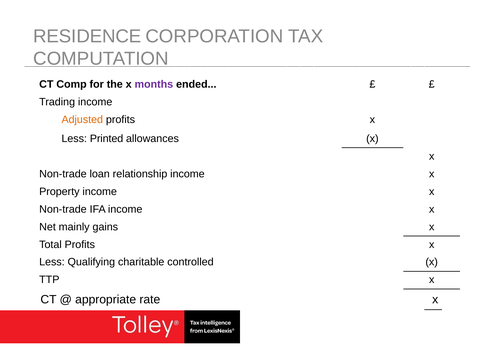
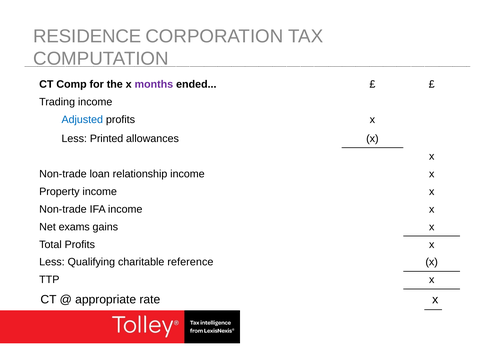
Adjusted colour: orange -> blue (82, 120)
mainly: mainly -> exams (74, 227)
controlled: controlled -> reference (190, 262)
